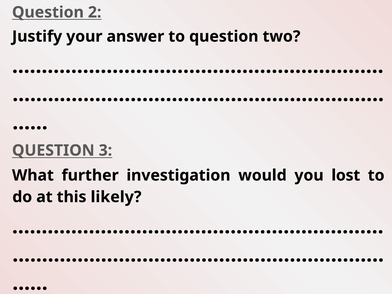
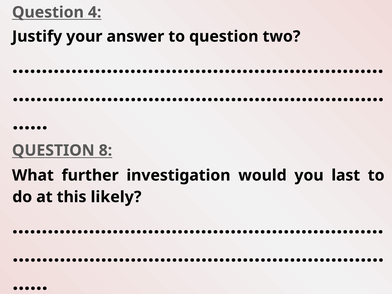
2: 2 -> 4 (95, 12)
3: 3 -> 8 (105, 150)
lost: lost -> last (346, 175)
